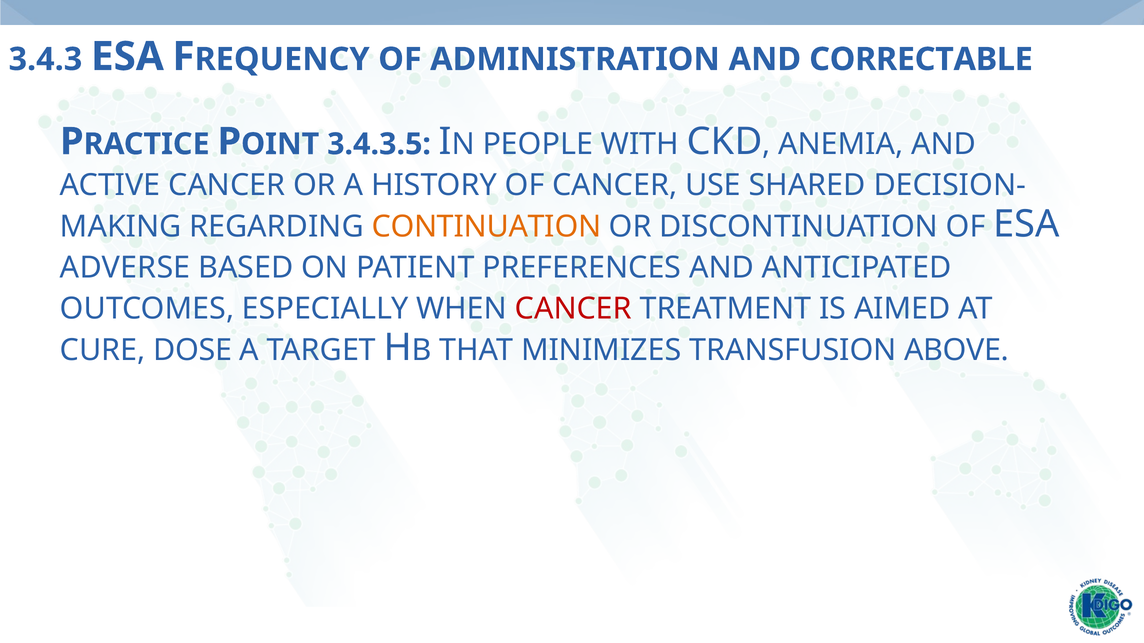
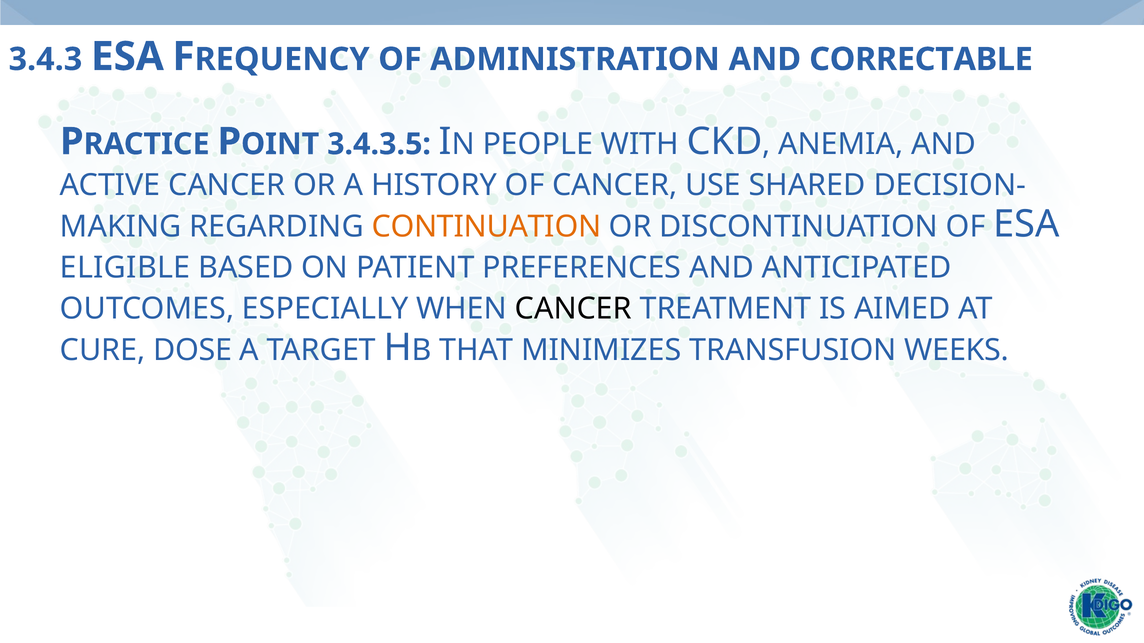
ADVERSE: ADVERSE -> ELIGIBLE (125, 268)
CANCER colour: red -> black (573, 309)
ABOVE: ABOVE -> WEEKS (957, 350)
